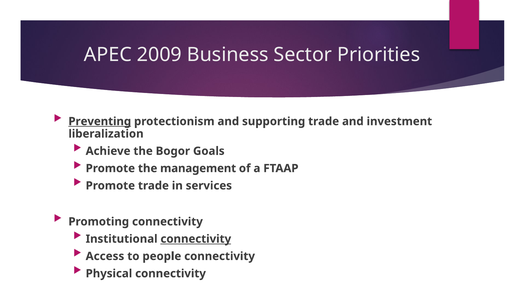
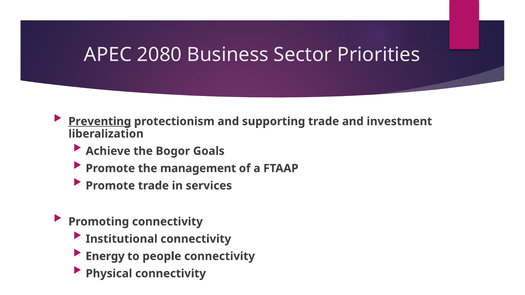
2009: 2009 -> 2080 (159, 55)
connectivity underline: present -> none (196, 239)
Access: Access -> Energy (105, 257)
